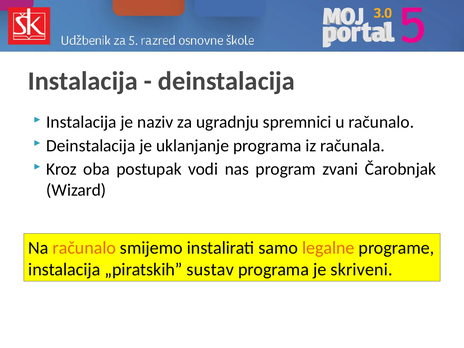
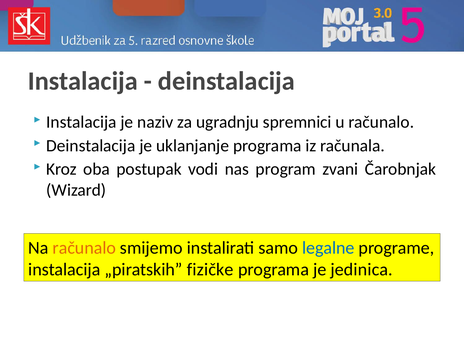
legalne colour: orange -> blue (328, 248)
sustav: sustav -> fizičke (210, 269)
skriveni: skriveni -> jedinica (362, 269)
